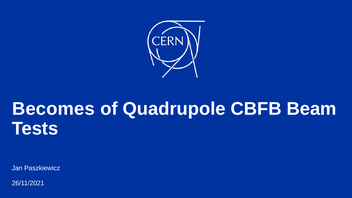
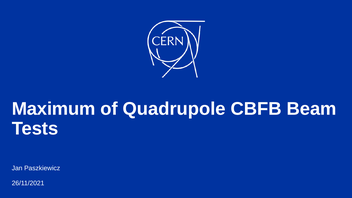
Becomes: Becomes -> Maximum (54, 109)
